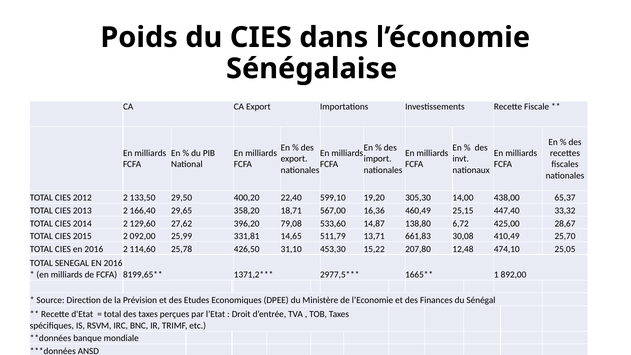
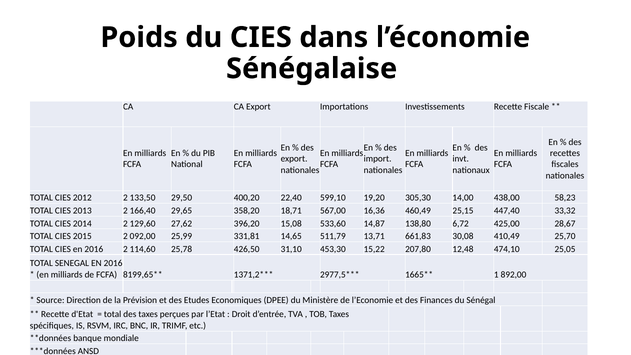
65,37: 65,37 -> 58,23 (565, 198)
79,08: 79,08 -> 15,08 (291, 223)
